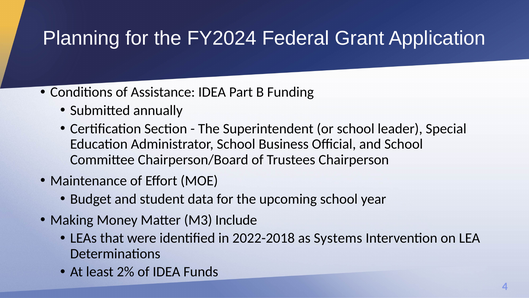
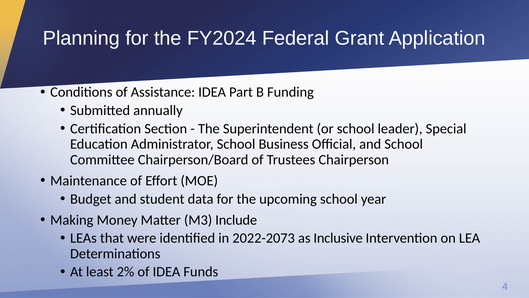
2022-2018: 2022-2018 -> 2022-2073 (264, 238)
Systems: Systems -> Inclusive (338, 238)
